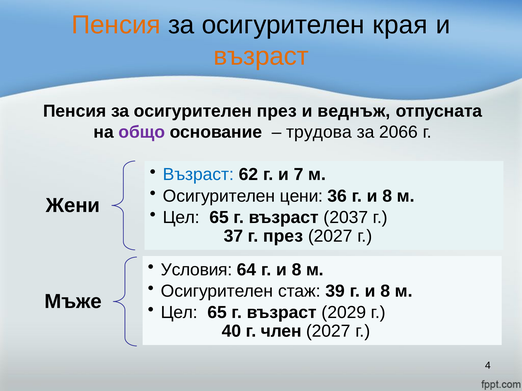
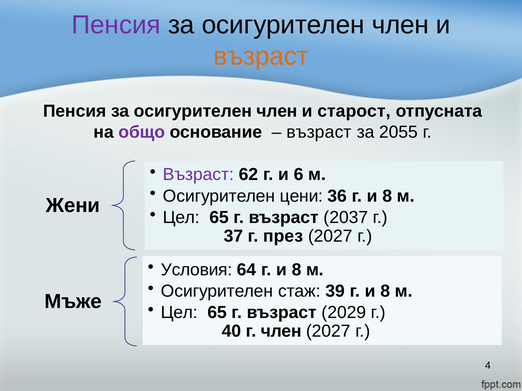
Пенсия colour: orange -> purple (116, 25)
края: края -> член (400, 25)
през: през -> член (277, 111)
веднъж: веднъж -> старост (354, 111)
трудова: трудова -> възраст (319, 132)
2066: 2066 -> 2055 (399, 132)
Възраст colour: blue -> purple (198, 175)
7: 7 -> 6 (299, 175)
